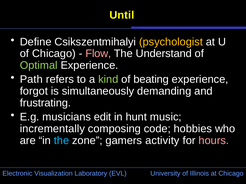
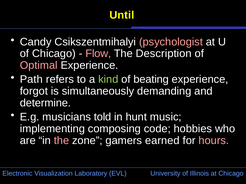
Define: Define -> Candy (36, 42)
psychologist colour: yellow -> pink (171, 42)
Understand: Understand -> Description (164, 54)
Optimal colour: light green -> pink (39, 66)
frustrating: frustrating -> determine (45, 103)
edit: edit -> told (103, 117)
incrementally: incrementally -> implementing (52, 129)
the colour: light blue -> pink (61, 141)
activity: activity -> earned (162, 141)
